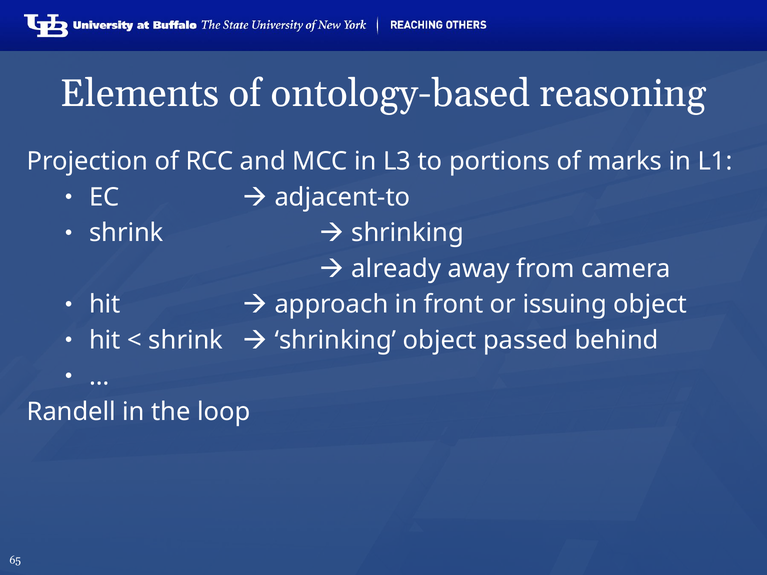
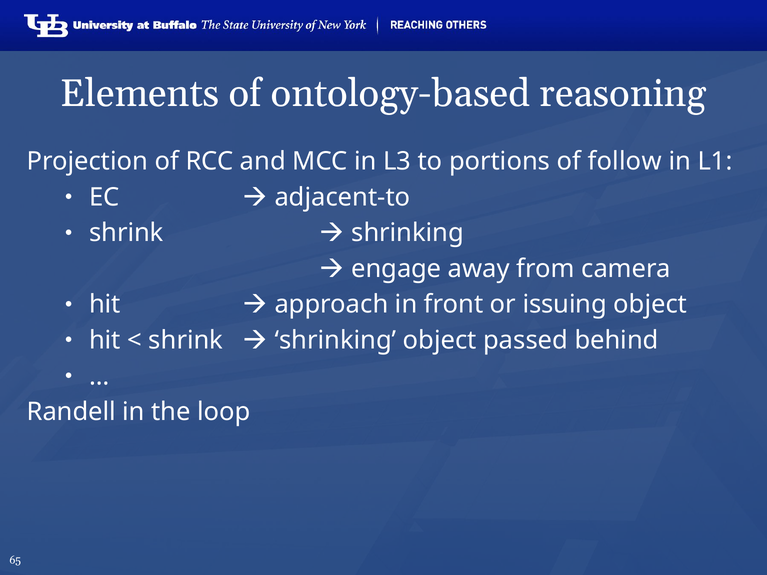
marks: marks -> follow (625, 162)
already: already -> engage (396, 269)
